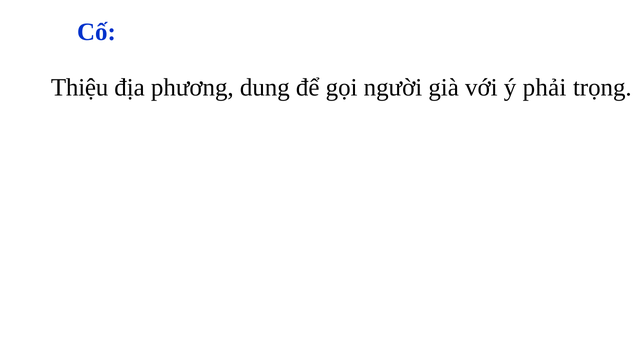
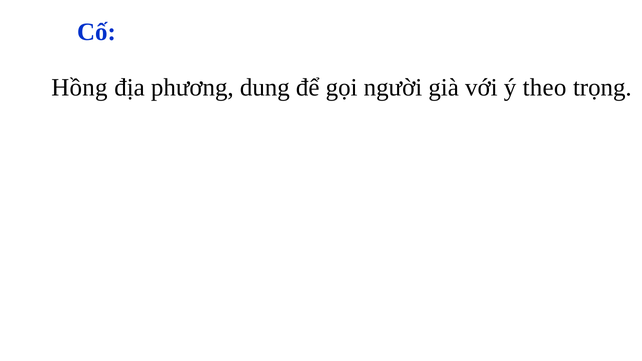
Thiệu: Thiệu -> Hồng (79, 87)
phải: phải -> theo (545, 87)
